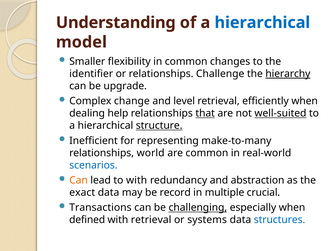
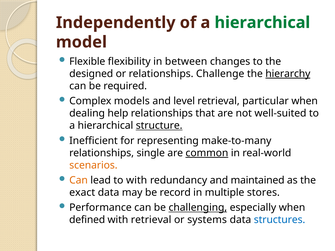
Understanding: Understanding -> Independently (116, 23)
hierarchical colour: blue -> green (262, 23)
Smaller: Smaller -> Flexible (87, 62)
in common: common -> between (186, 62)
identifier: identifier -> designed (91, 74)
upgrade: upgrade -> required (125, 86)
change: change -> models (132, 101)
efficiently: efficiently -> particular (266, 101)
that underline: present -> none (205, 113)
well-suited underline: present -> none (280, 113)
world: world -> single (151, 153)
common underline: none -> present (207, 153)
scenarios colour: blue -> orange (93, 165)
abstraction: abstraction -> maintained (258, 180)
crucial: crucial -> stores (263, 193)
Transactions: Transactions -> Performance (100, 208)
